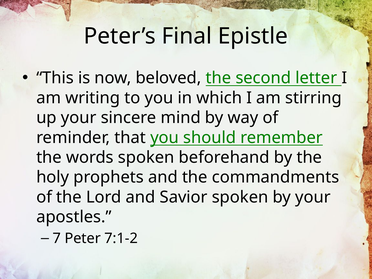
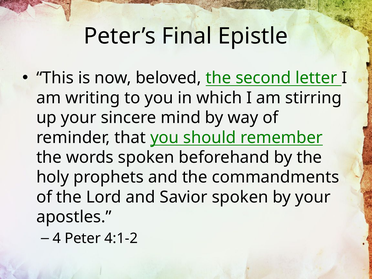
7: 7 -> 4 (57, 238)
7:1-2: 7:1-2 -> 4:1-2 (121, 238)
